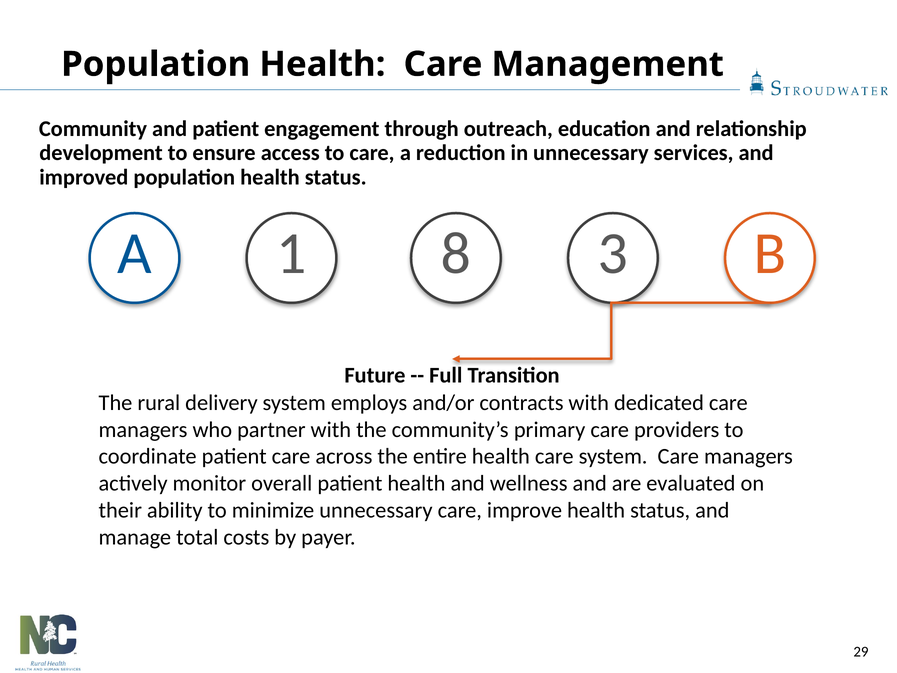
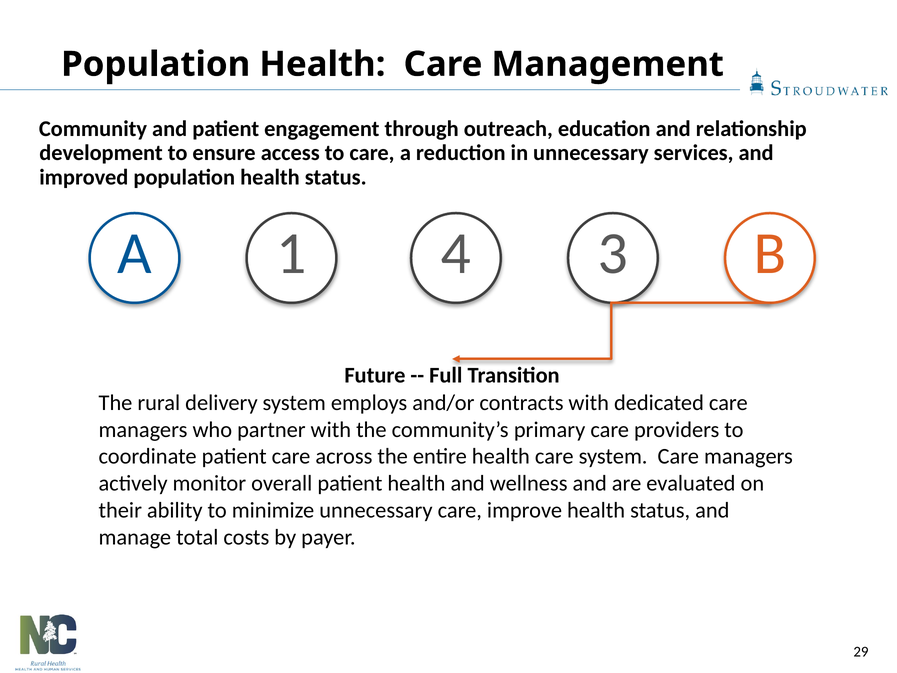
8: 8 -> 4 (456, 253)
